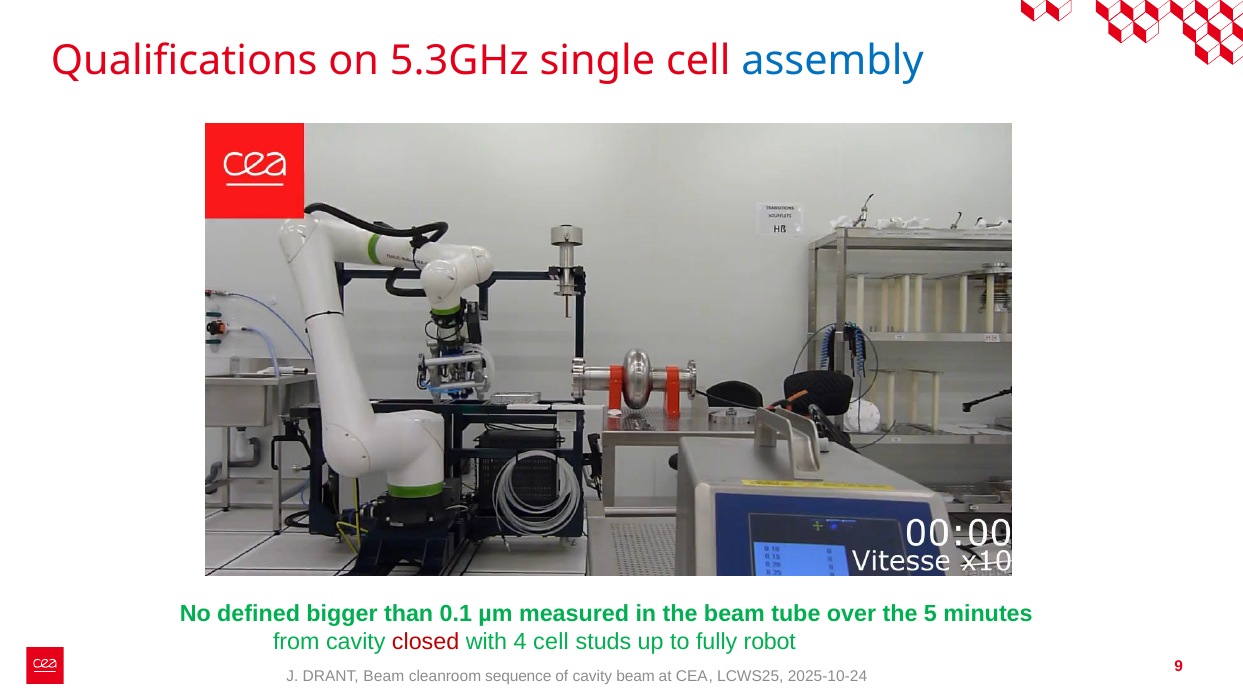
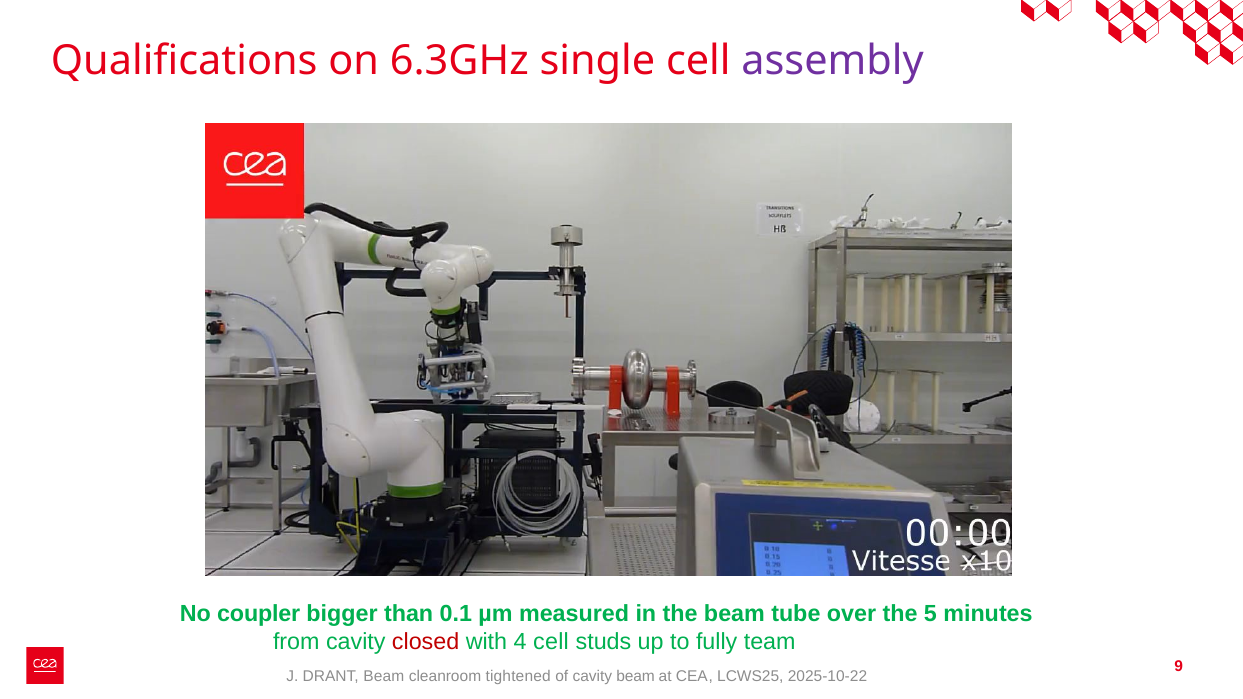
5.3GHz: 5.3GHz -> 6.3GHz (459, 60)
assembly colour: blue -> purple (833, 60)
defined: defined -> coupler (259, 614)
robot: robot -> team (770, 642)
sequence: sequence -> tightened (518, 677)
2025-10-24: 2025-10-24 -> 2025-10-22 (827, 677)
